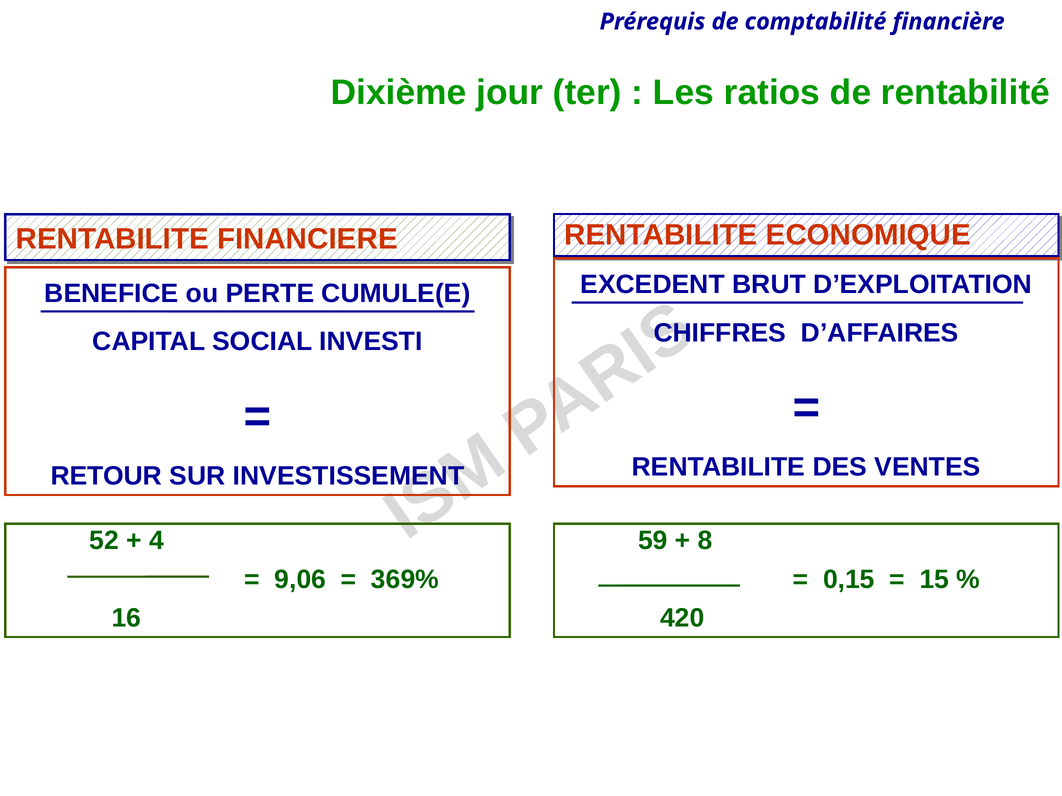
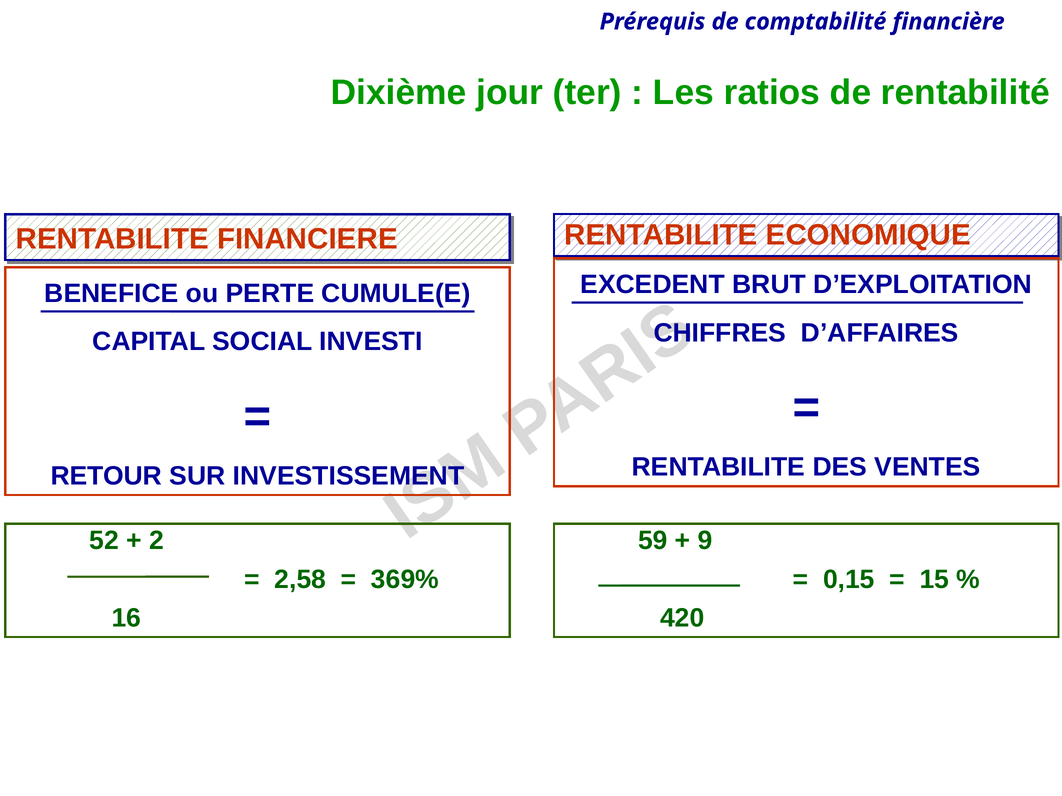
4: 4 -> 2 (156, 541)
8: 8 -> 9 (705, 541)
9,06: 9,06 -> 2,58 (300, 580)
